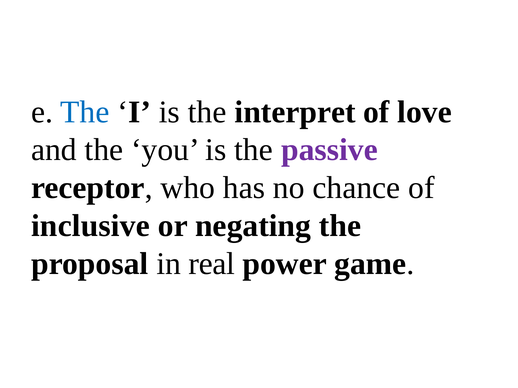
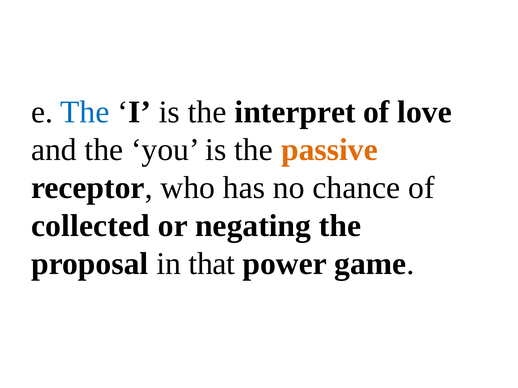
passive colour: purple -> orange (329, 150)
inclusive: inclusive -> collected (90, 226)
real: real -> that (212, 264)
